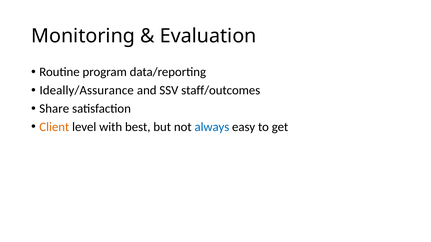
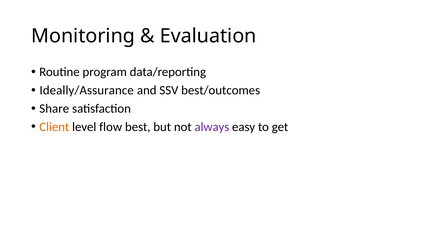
staff/outcomes: staff/outcomes -> best/outcomes (221, 90)
with: with -> flow (111, 127)
always colour: blue -> purple (212, 127)
